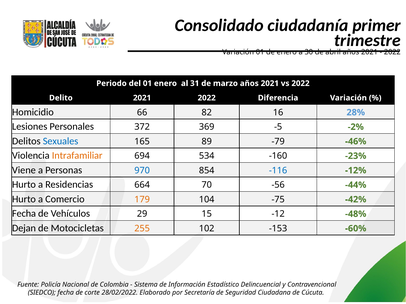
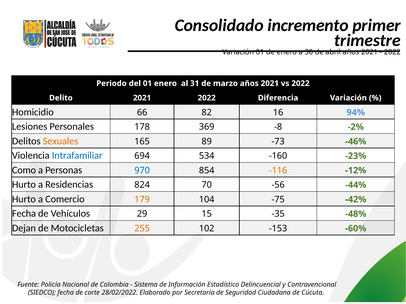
ciudadanía: ciudadanía -> incremento (308, 25)
28%: 28% -> 94% (356, 113)
372: 372 -> 178 (142, 127)
-5: -5 -> -8 (278, 127)
Sexuales colour: blue -> orange (61, 141)
-79: -79 -> -73 (278, 142)
Intrafamiliar colour: orange -> blue (77, 156)
Viene: Viene -> Como (24, 170)
-116 colour: blue -> orange (278, 171)
664: 664 -> 824 (142, 185)
-12: -12 -> -35 (278, 214)
